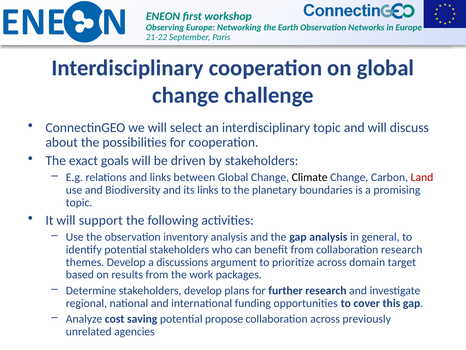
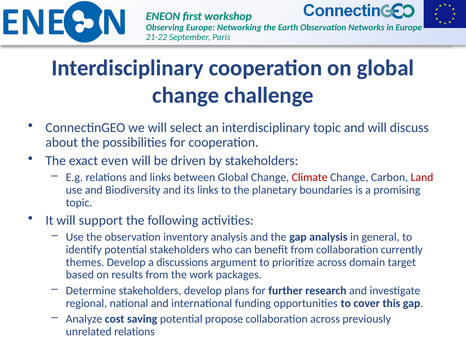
goals: goals -> even (115, 161)
Climate colour: black -> red (310, 177)
collaboration research: research -> currently (402, 249)
unrelated agencies: agencies -> relations (134, 331)
